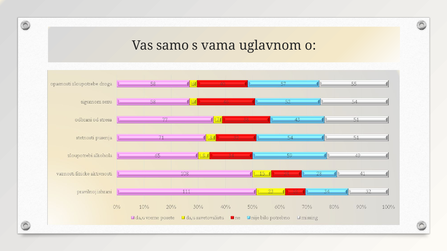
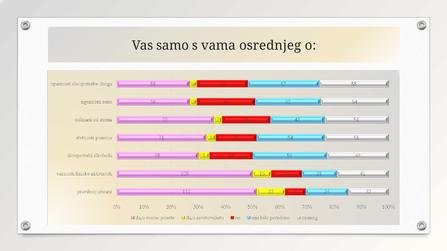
uglavnom: uglavnom -> osrednjeg (270, 45)
